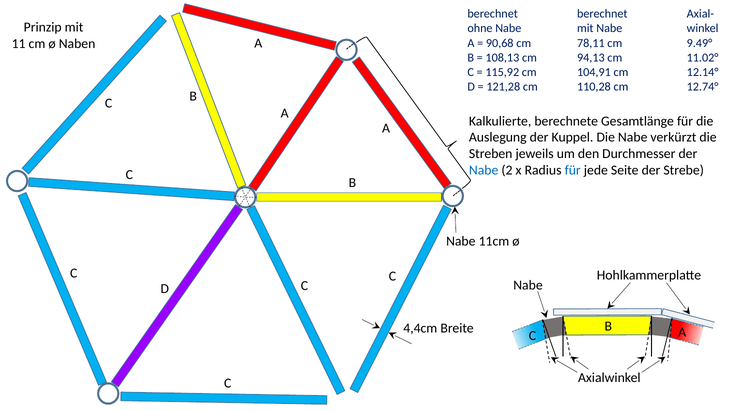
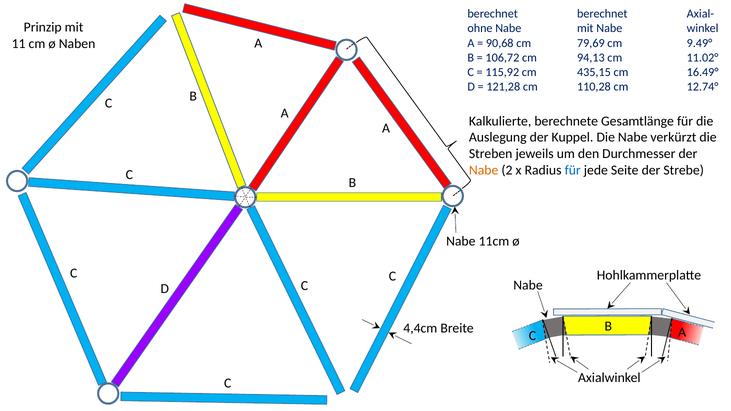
78,11: 78,11 -> 79,69 (591, 43)
108,13: 108,13 -> 106,72 (502, 58)
104,91: 104,91 -> 435,15 (594, 72)
12.14°: 12.14° -> 16.49° (703, 72)
Nabe colour: blue -> orange (484, 170)
